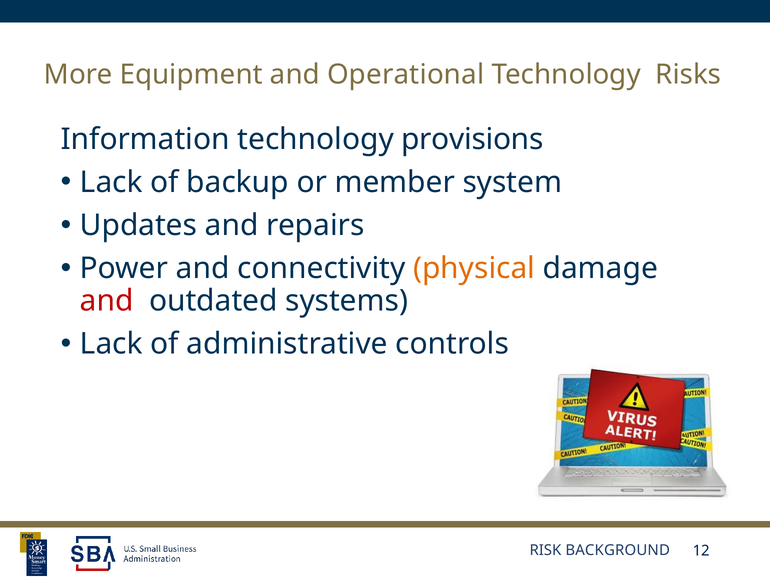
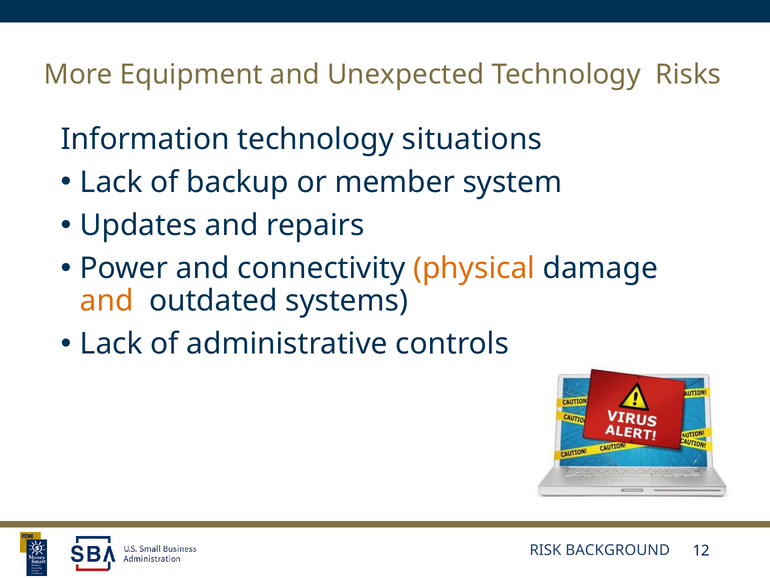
Operational: Operational -> Unexpected (406, 75)
provisions: provisions -> situations (472, 139)
and colour: red -> orange (107, 301)
